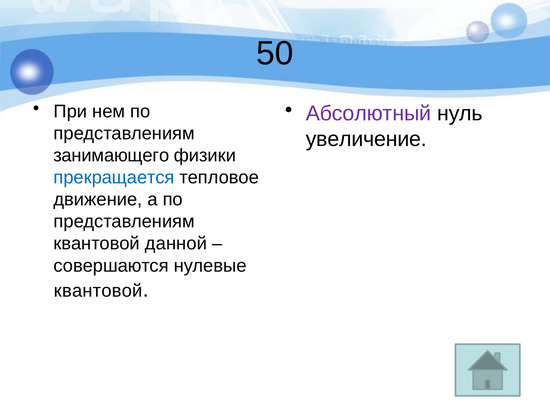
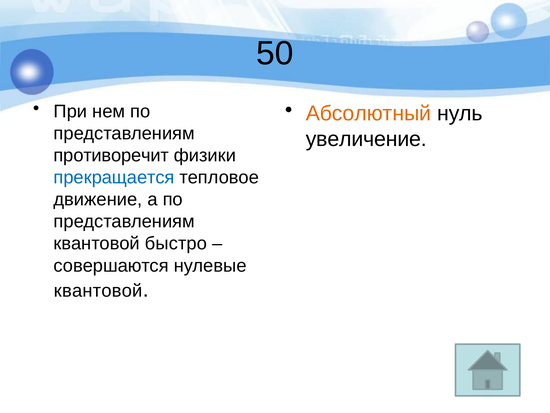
Абсолютный colour: purple -> orange (368, 113)
занимающего: занимающего -> противоречит (111, 155)
данной: данной -> быстро (176, 243)
